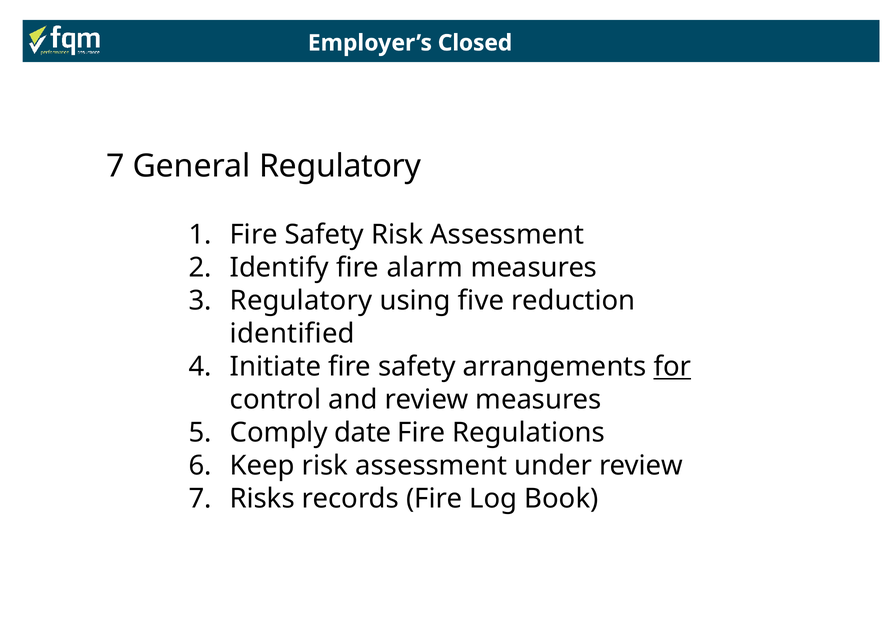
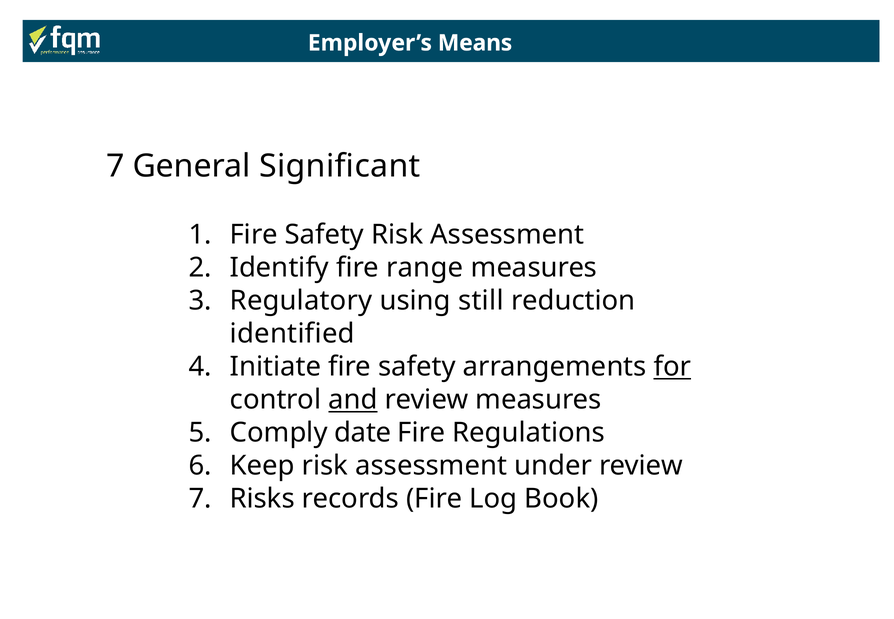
Closed: Closed -> Means (475, 43)
General Regulatory: Regulatory -> Significant (340, 166)
alarm: alarm -> range (425, 268)
five: five -> still (481, 301)
and underline: none -> present (353, 400)
